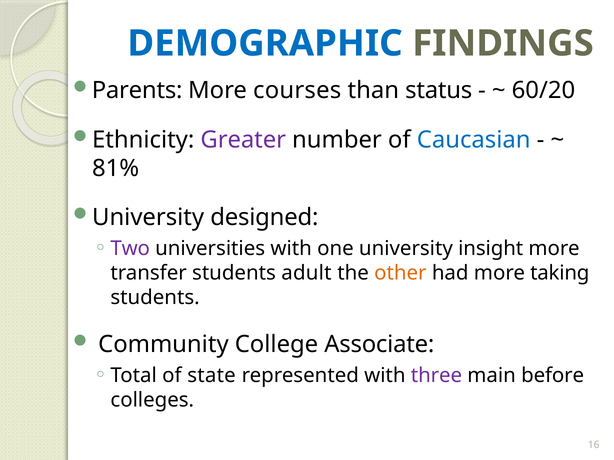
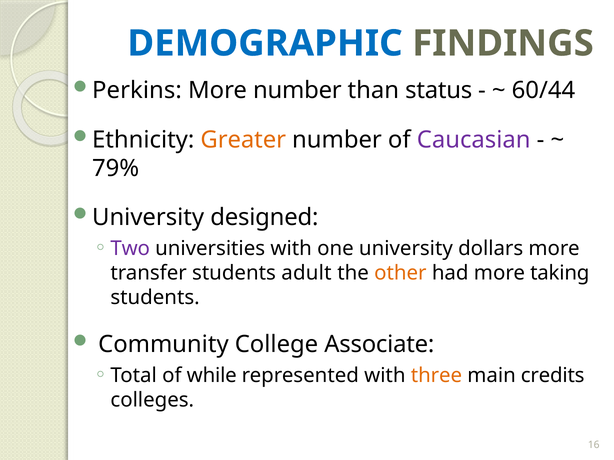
Parents: Parents -> Perkins (137, 91)
More courses: courses -> number (297, 91)
60/20: 60/20 -> 60/44 (543, 91)
Greater colour: purple -> orange (243, 140)
Caucasian colour: blue -> purple (474, 140)
81%: 81% -> 79% (116, 168)
insight: insight -> dollars (491, 249)
state: state -> while (212, 376)
three colour: purple -> orange (436, 376)
before: before -> credits (553, 376)
